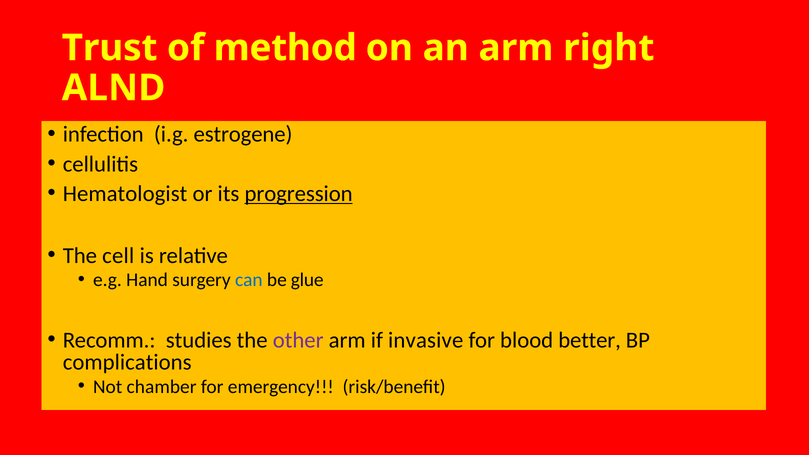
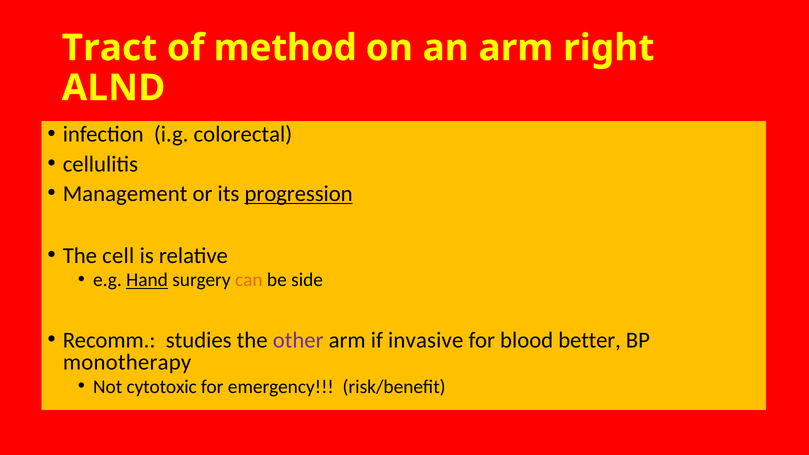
Trust: Trust -> Tract (109, 48)
estrogene: estrogene -> colorectal (243, 134)
Hematologist: Hematologist -> Management (125, 194)
Hand underline: none -> present (147, 280)
can colour: blue -> orange (249, 280)
glue: glue -> side (307, 280)
complications: complications -> monotherapy (127, 362)
chamber: chamber -> cytotoxic (162, 387)
